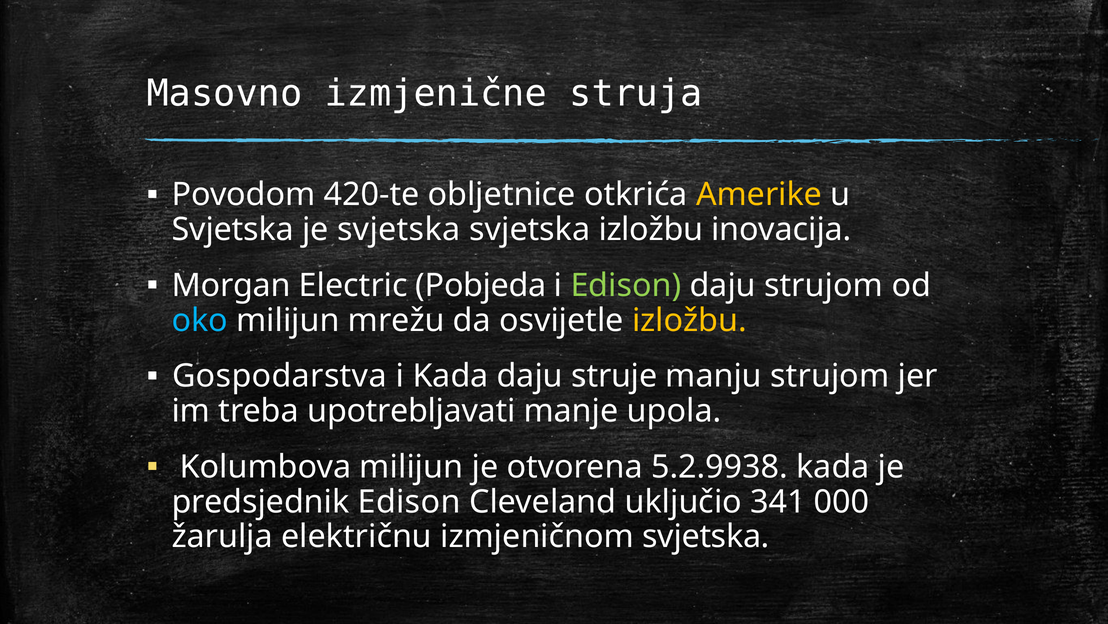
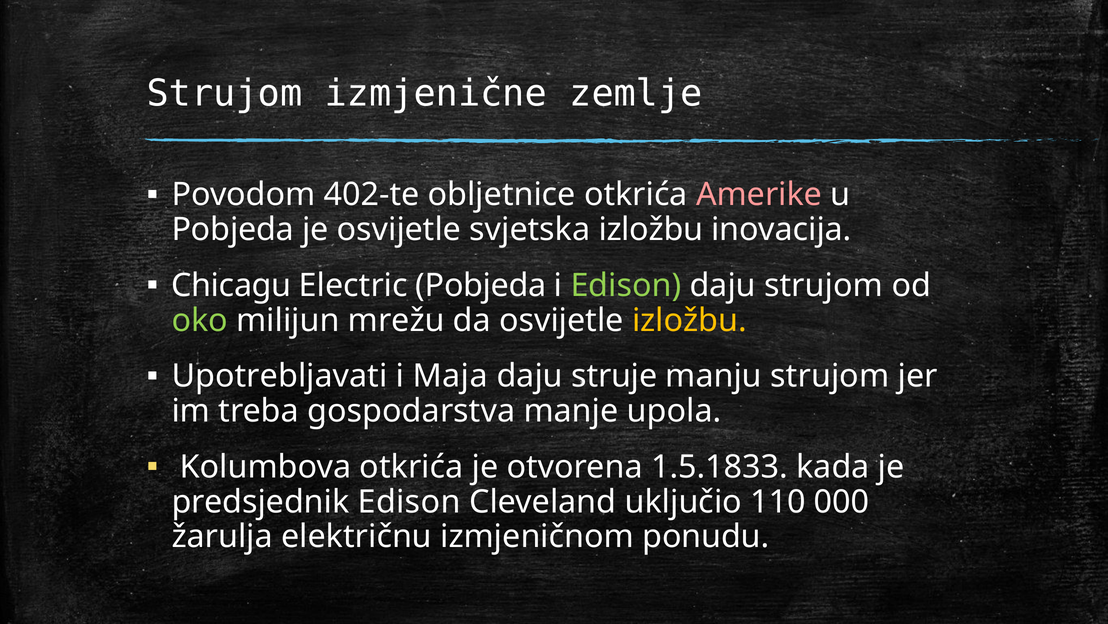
Masovno: Masovno -> Strujom (225, 93)
struja: struja -> zemlje (636, 93)
420-te: 420-te -> 402-te (372, 195)
Amerike colour: yellow -> pink (759, 195)
Svjetska: Svjetska -> Pobjeda (233, 230)
je svjetska: svjetska -> osvijetle (399, 230)
Morgan: Morgan -> Chicagu (231, 285)
oko colour: light blue -> light green (200, 320)
Gospodarstva: Gospodarstva -> Upotrebljavati (280, 376)
i Kada: Kada -> Maja (450, 376)
upotrebljavati: upotrebljavati -> gospodarstva (411, 411)
Kolumbova milijun: milijun -> otkrića (411, 466)
5.2.9938: 5.2.9938 -> 1.5.1833 (720, 466)
341: 341 -> 110 (778, 501)
izmjeničnom svjetska: svjetska -> ponudu (706, 536)
